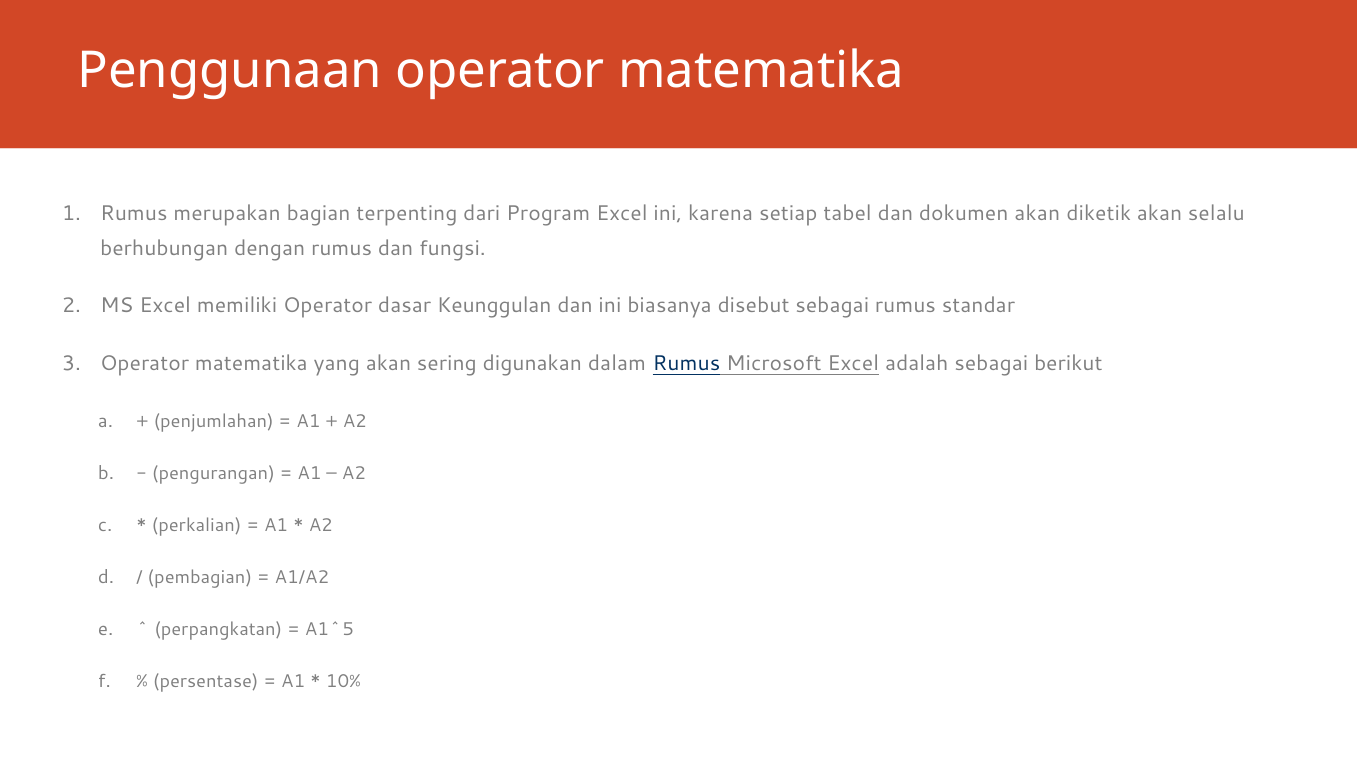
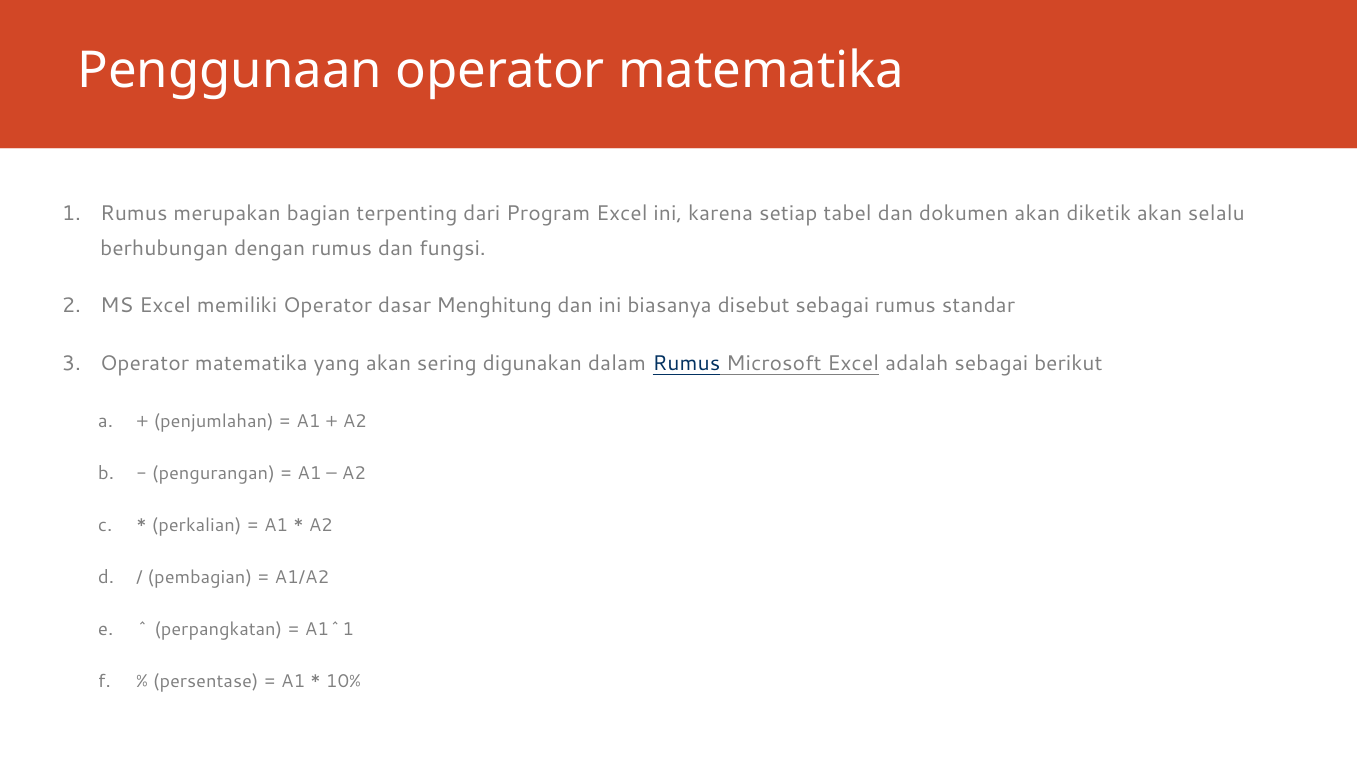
Keunggulan: Keunggulan -> Menghitung (494, 305)
A1^5: A1^5 -> A1^1 (329, 629)
